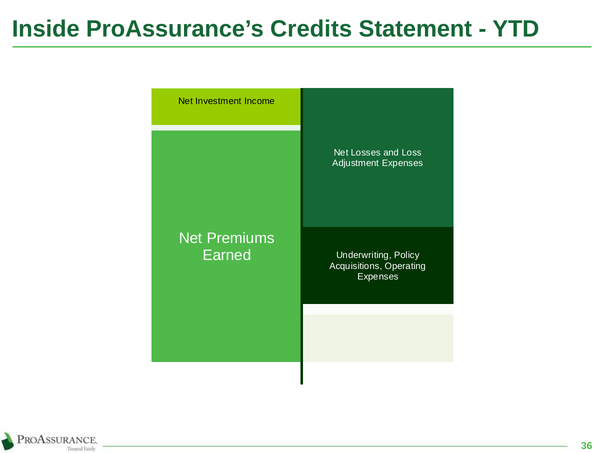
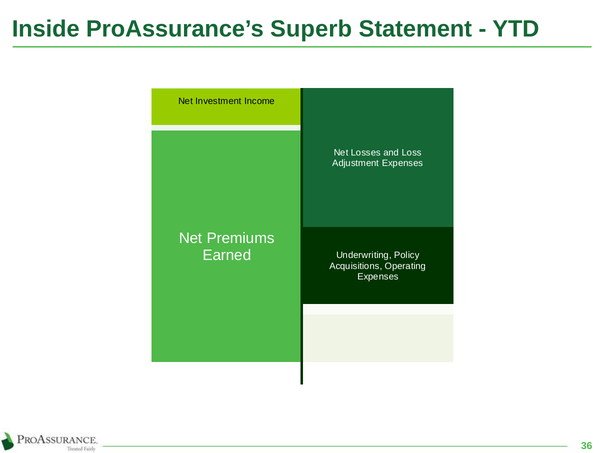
Credits: Credits -> Superb (311, 29)
